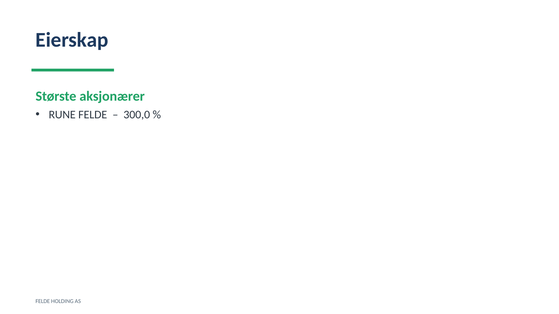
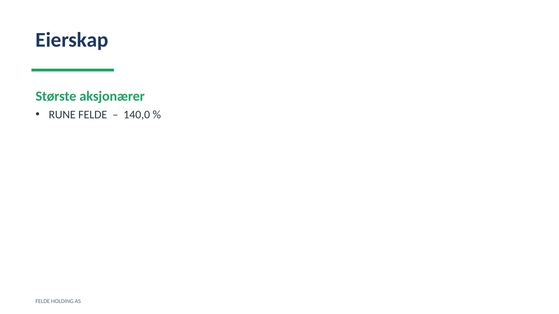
300,0: 300,0 -> 140,0 (137, 115)
